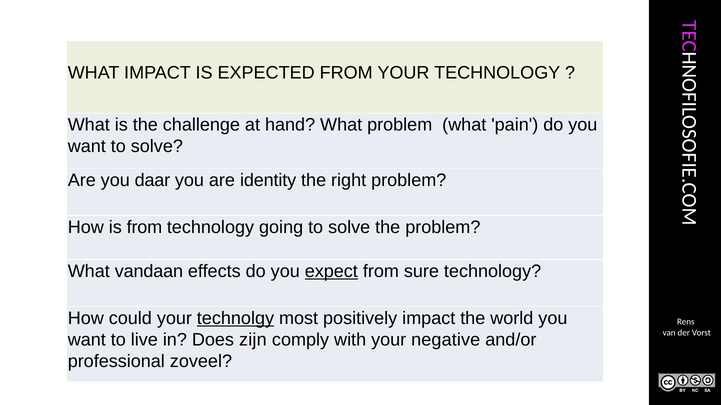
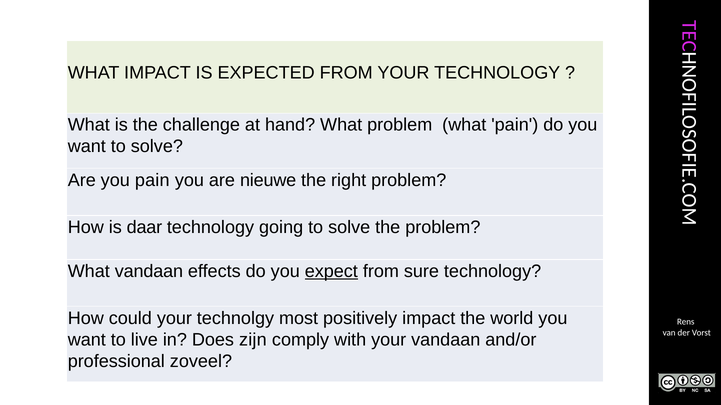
you daar: daar -> pain (152, 180)
identity: identity -> nieuwe (268, 180)
is from: from -> daar (144, 228)
technolgy underline: present -> none (235, 319)
your negative: negative -> vandaan (446, 340)
